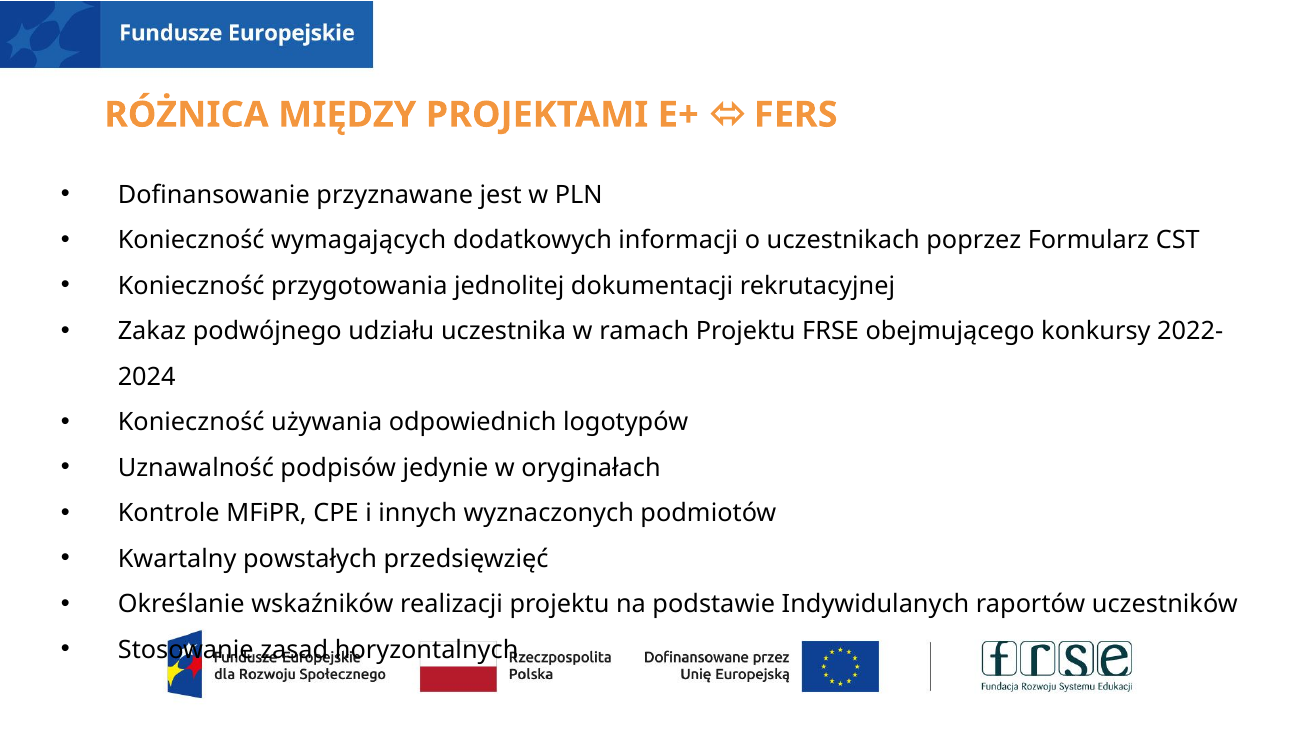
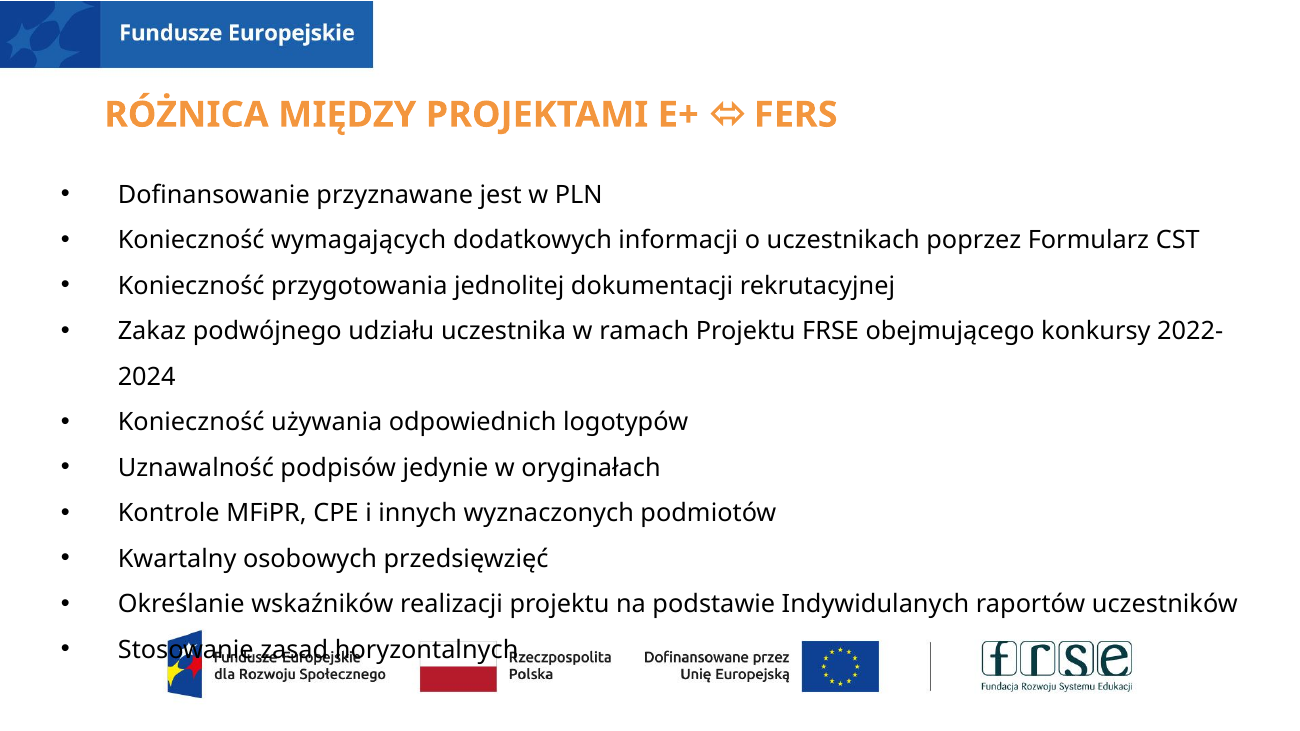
powstałych: powstałych -> osobowych (310, 559)
